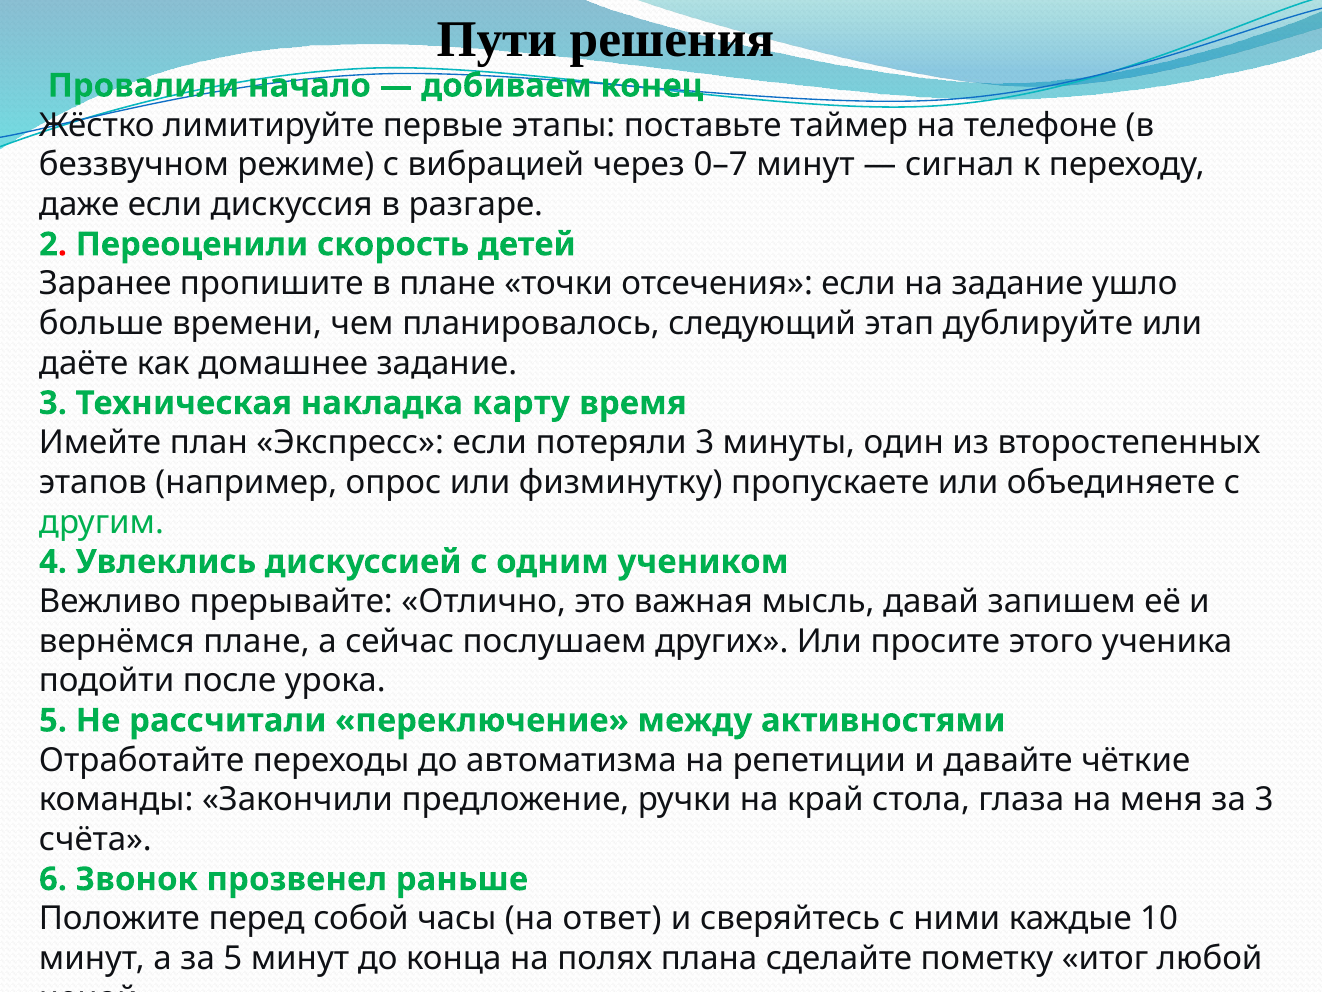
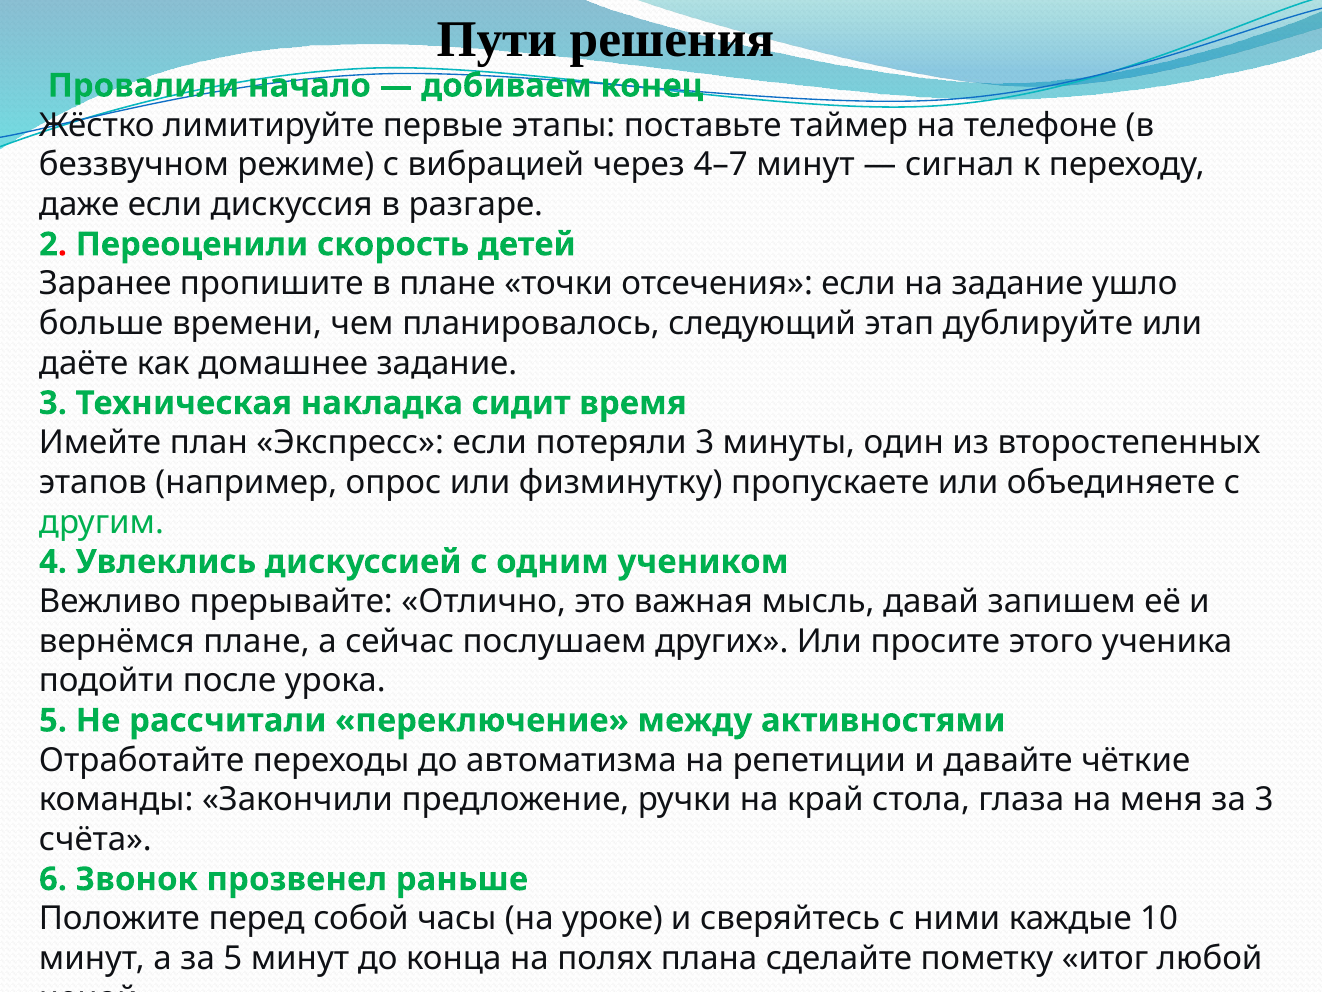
0–7: 0–7 -> 4–7 (721, 165)
карту: карту -> сидит (521, 403)
ответ: ответ -> уроке (612, 919)
